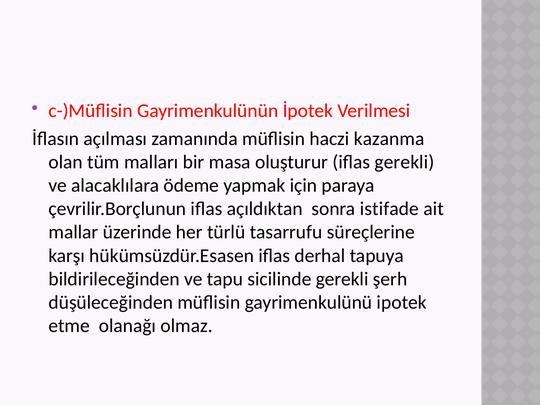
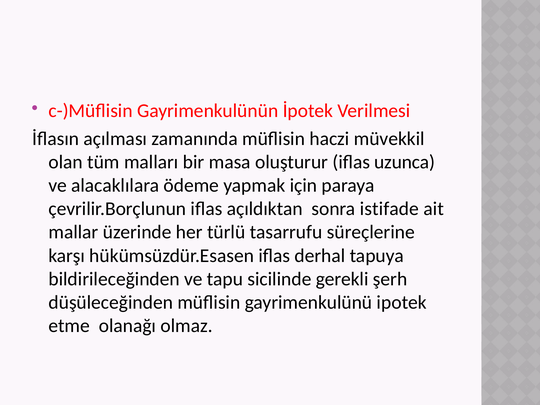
kazanma: kazanma -> müvekkil (389, 139)
iflas gerekli: gerekli -> uzunca (405, 162)
